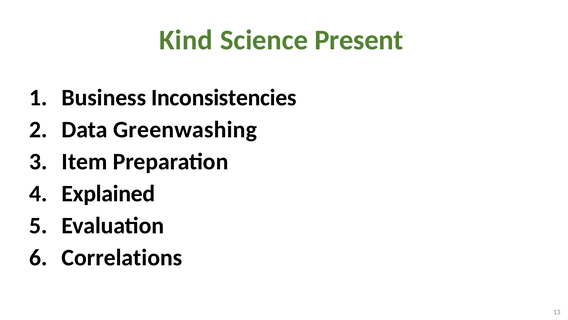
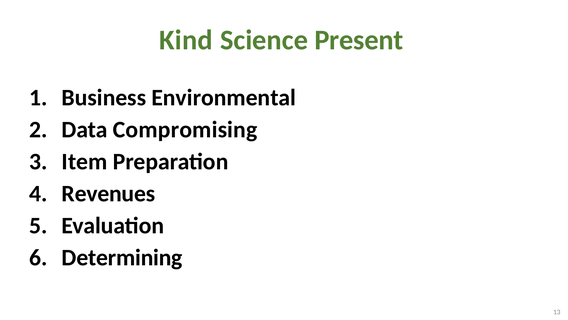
Inconsistencies: Inconsistencies -> Environmental (224, 97)
Greenwashing: Greenwashing -> Compromising (185, 129)
Explained: Explained -> Revenues (108, 193)
Correlations: Correlations -> Determining (122, 257)
